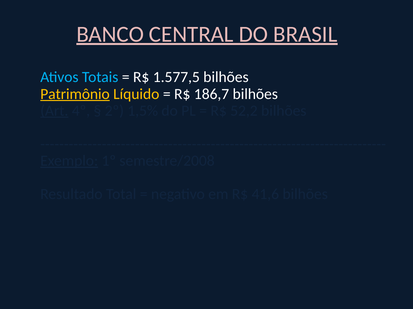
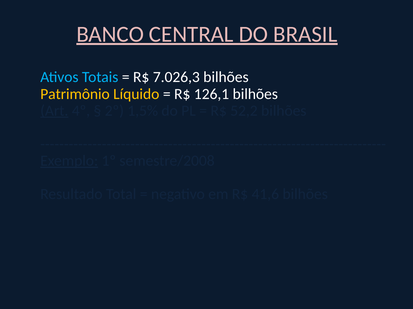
1.577,5: 1.577,5 -> 7.026,3 (176, 77)
Patrimônio underline: present -> none (75, 94)
186,7: 186,7 -> 126,1 (212, 94)
